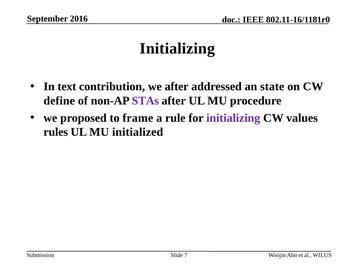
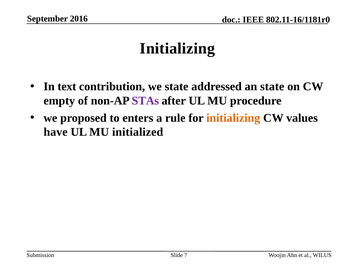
we after: after -> state (177, 87)
define: define -> empty (59, 101)
frame: frame -> enters (138, 118)
initializing colour: purple -> orange (233, 118)
rules: rules -> have (56, 132)
